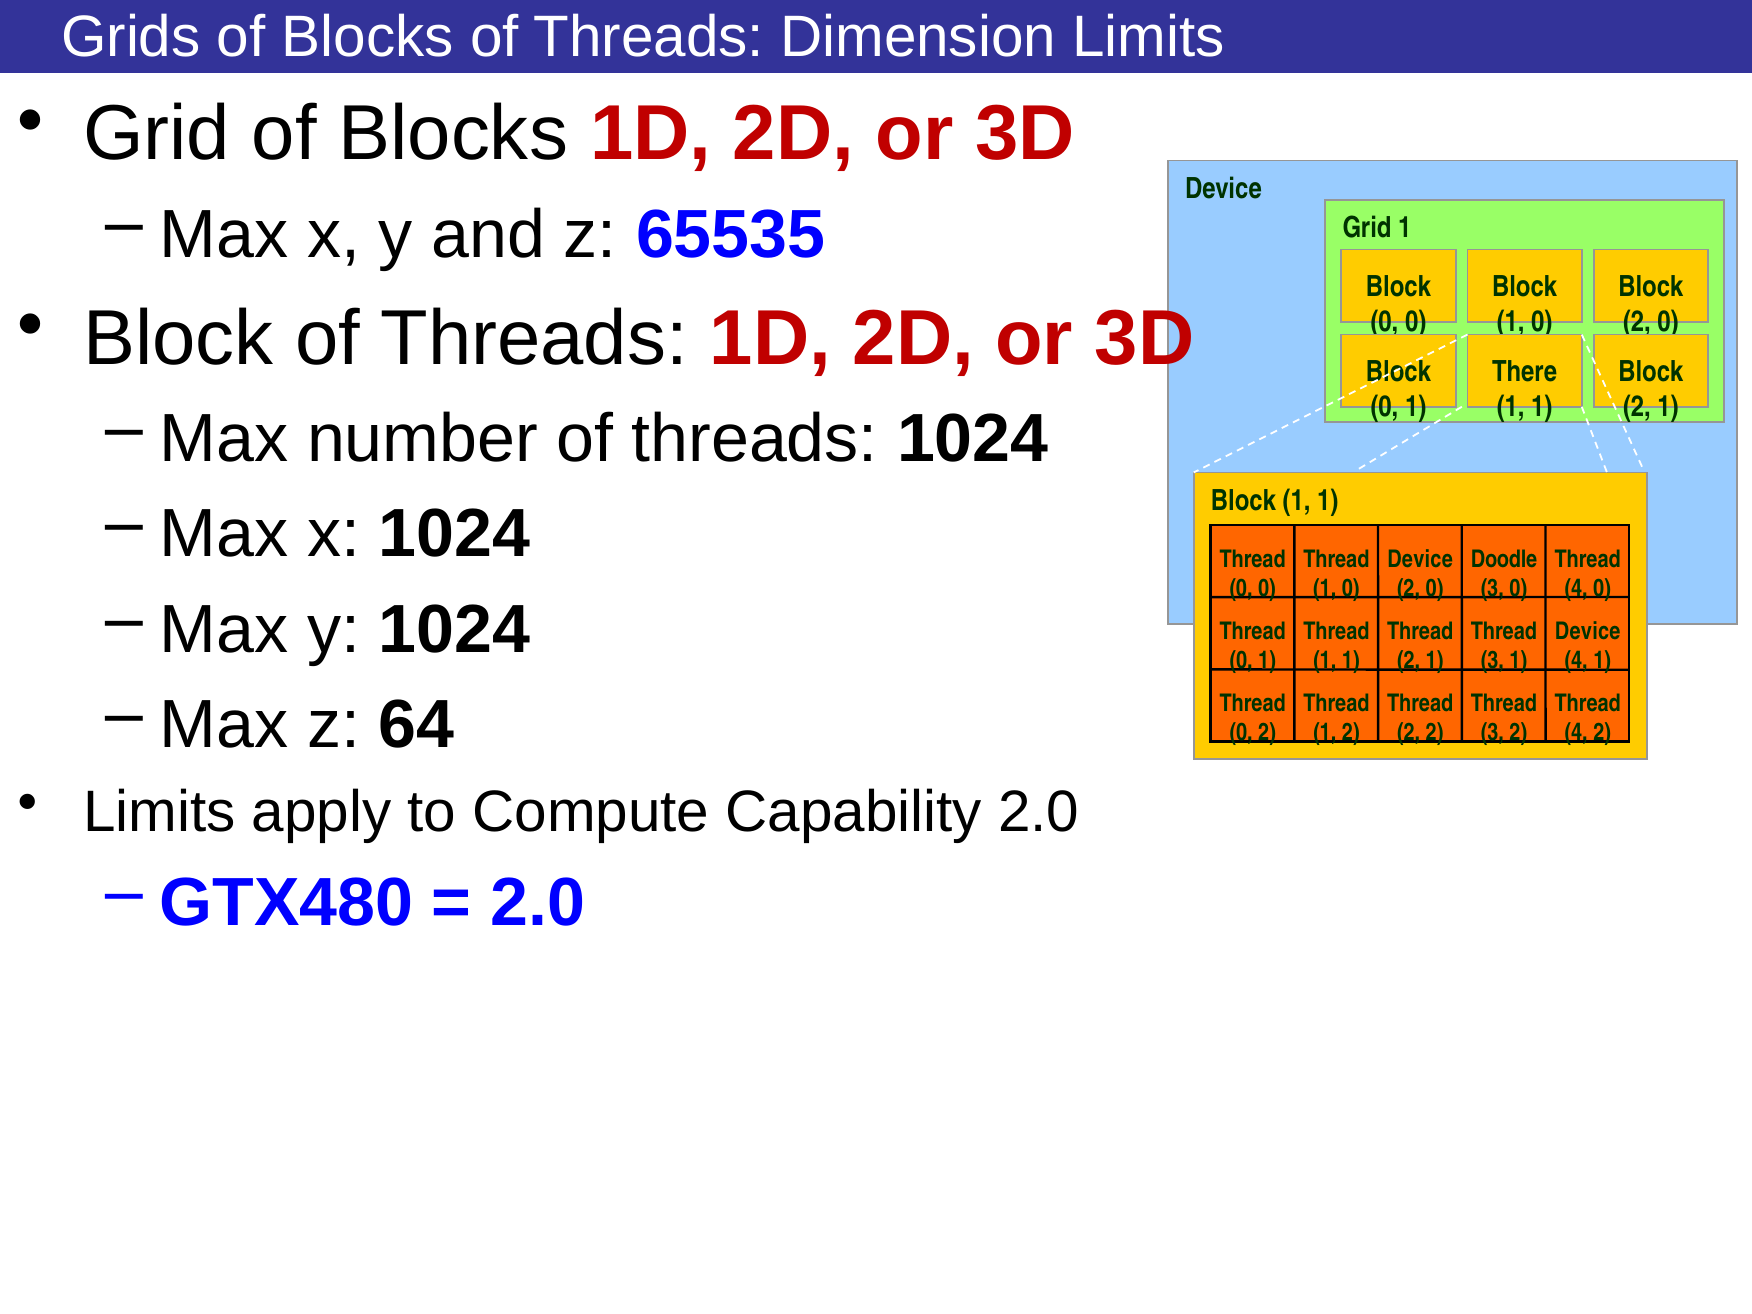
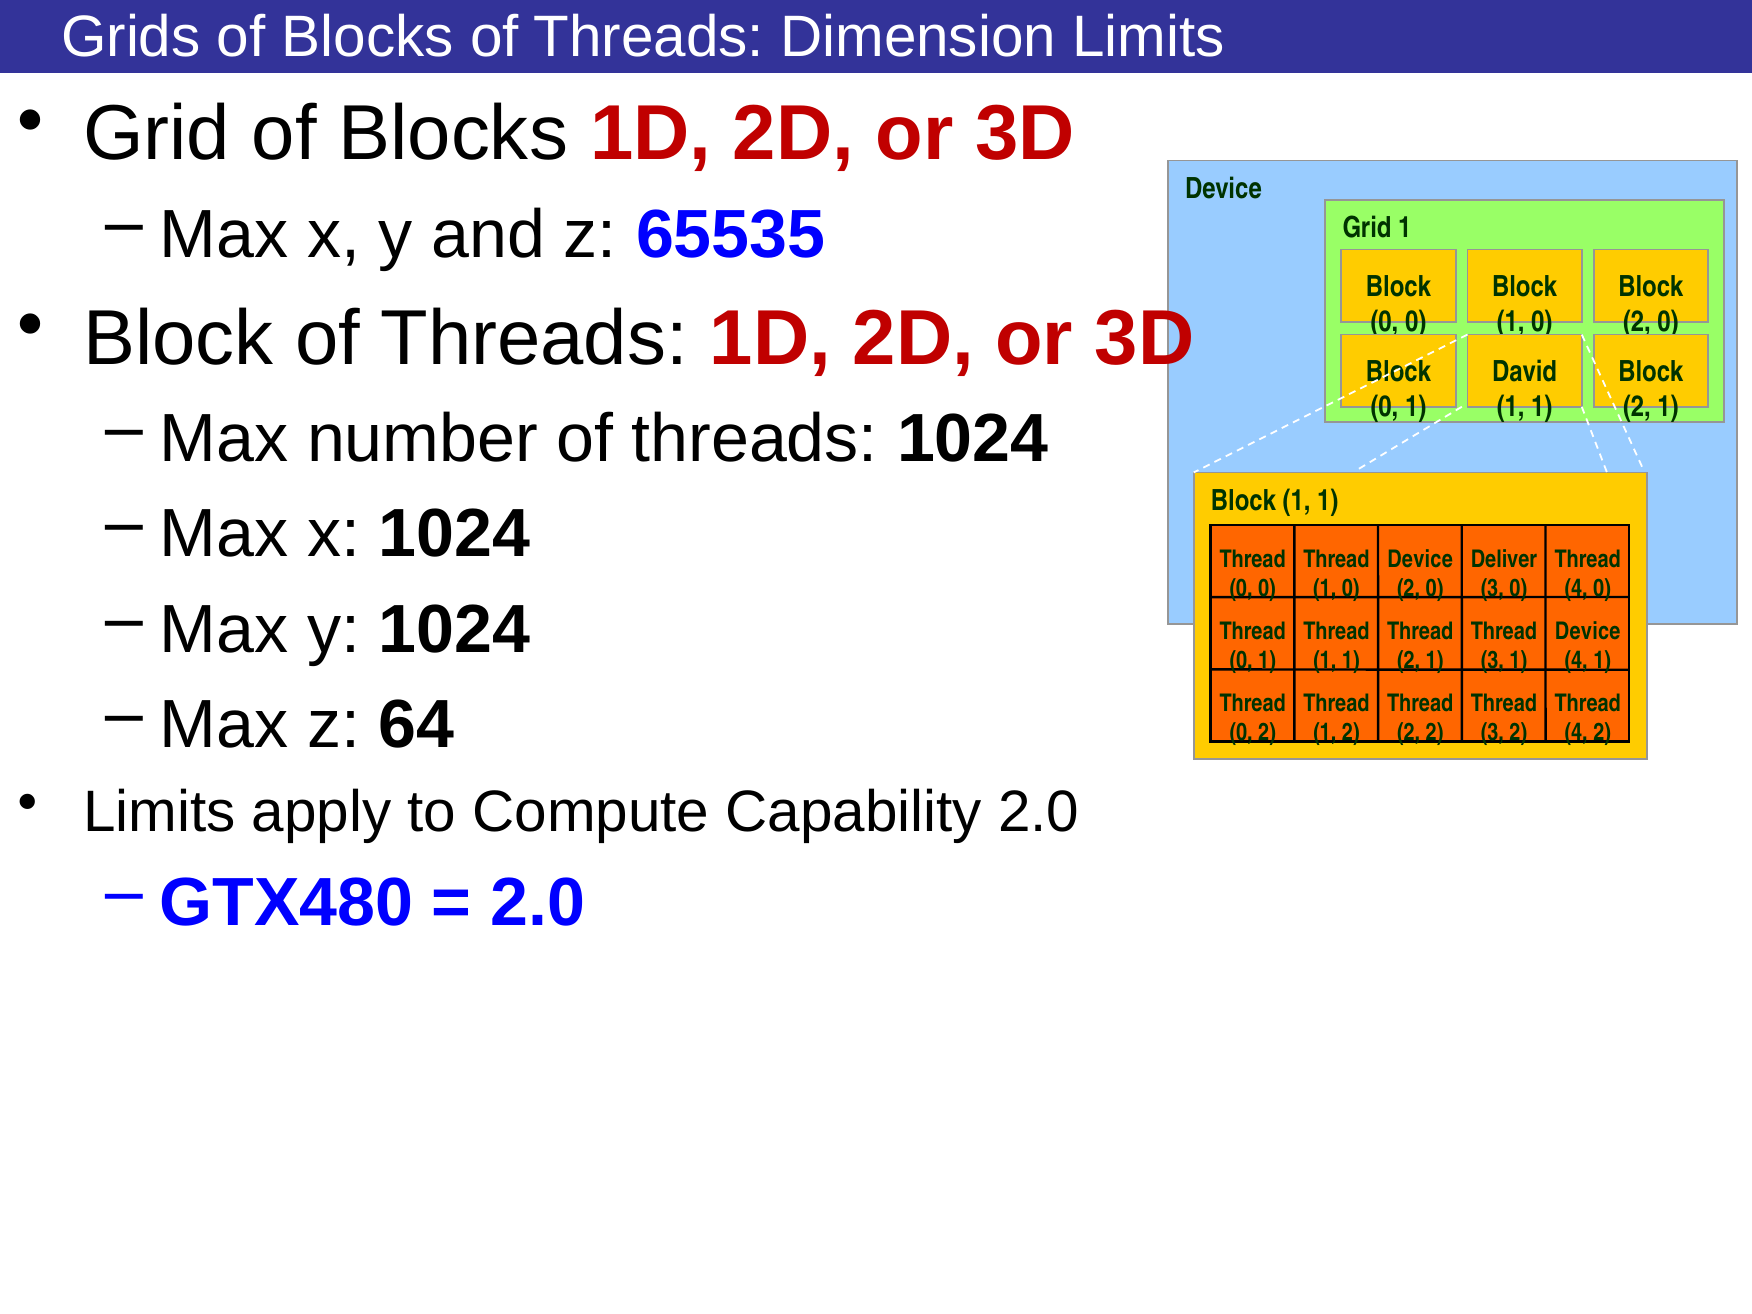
There: There -> David (1525, 372)
Doodle: Doodle -> Deliver (1504, 559)
